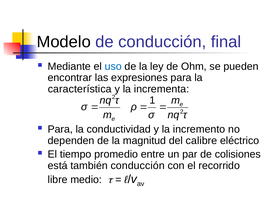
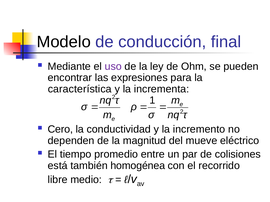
uso colour: blue -> purple (113, 67)
Para: Para -> Cero (60, 130)
calibre: calibre -> mueve (202, 141)
también conducción: conducción -> homogénea (138, 166)
